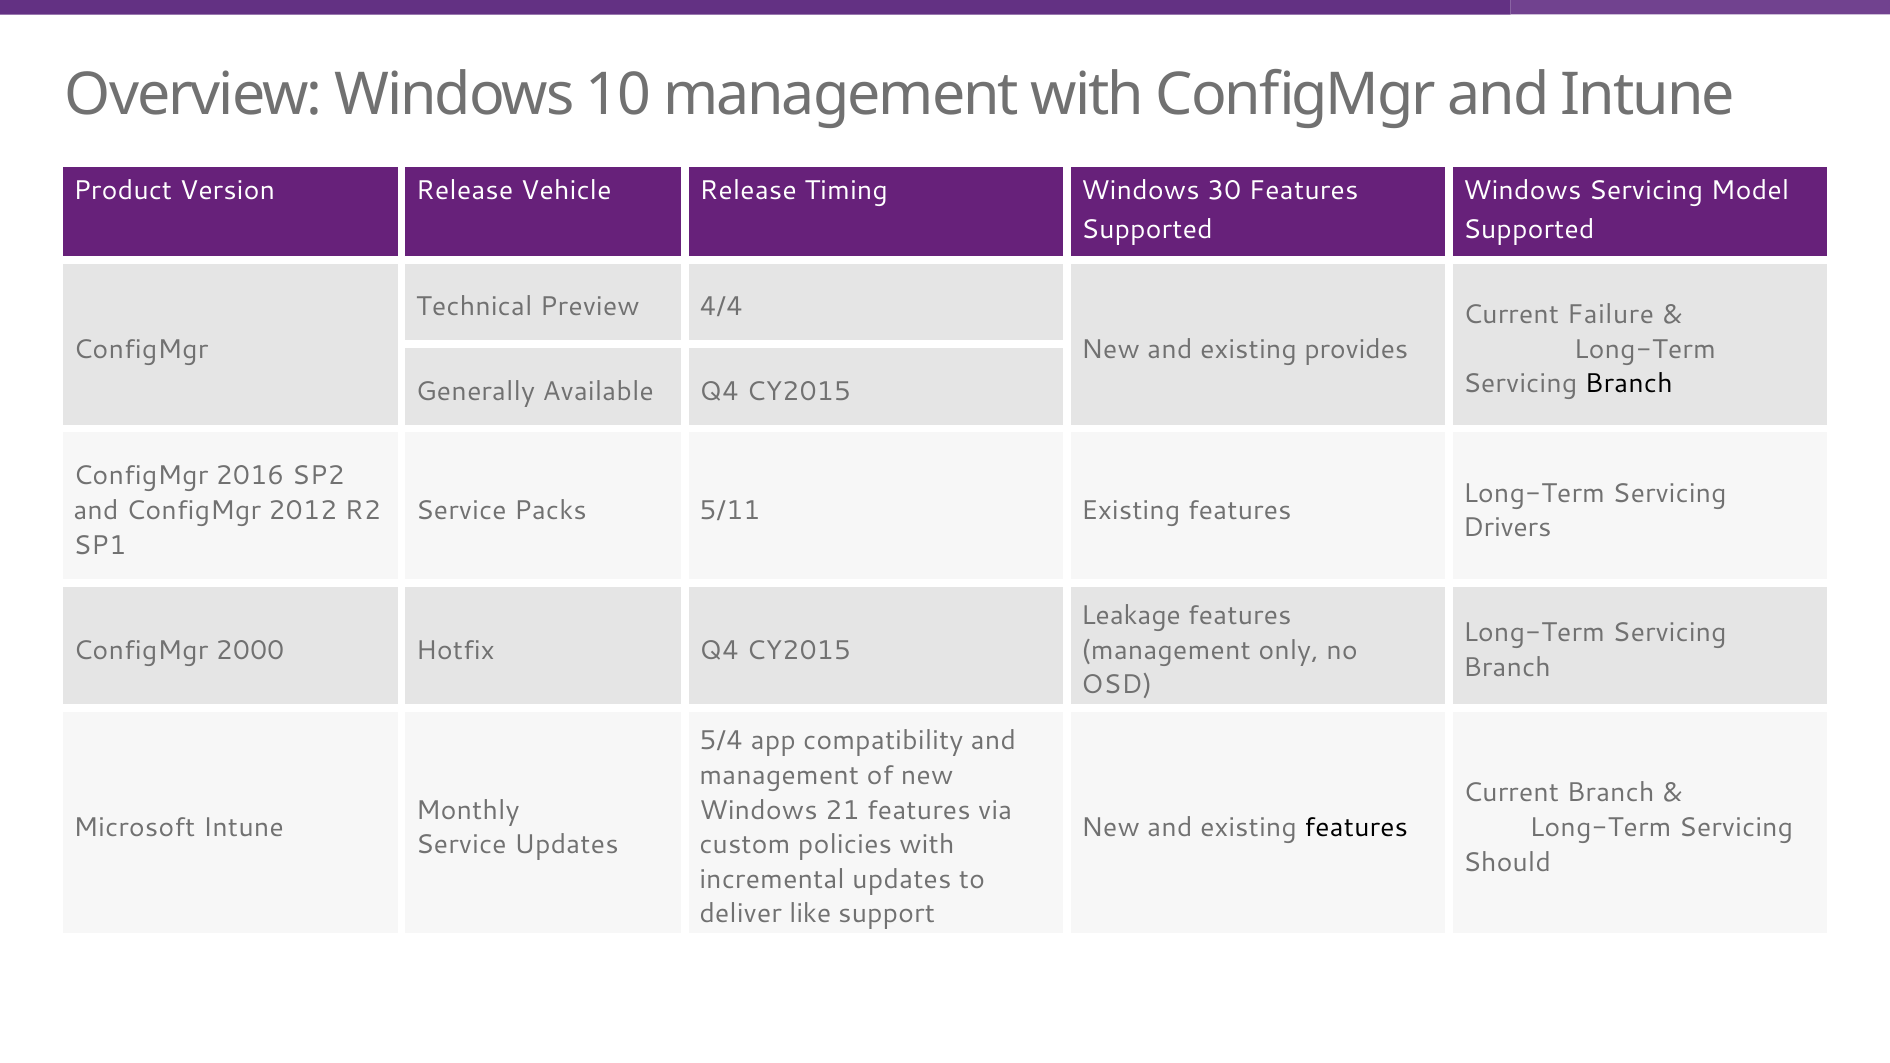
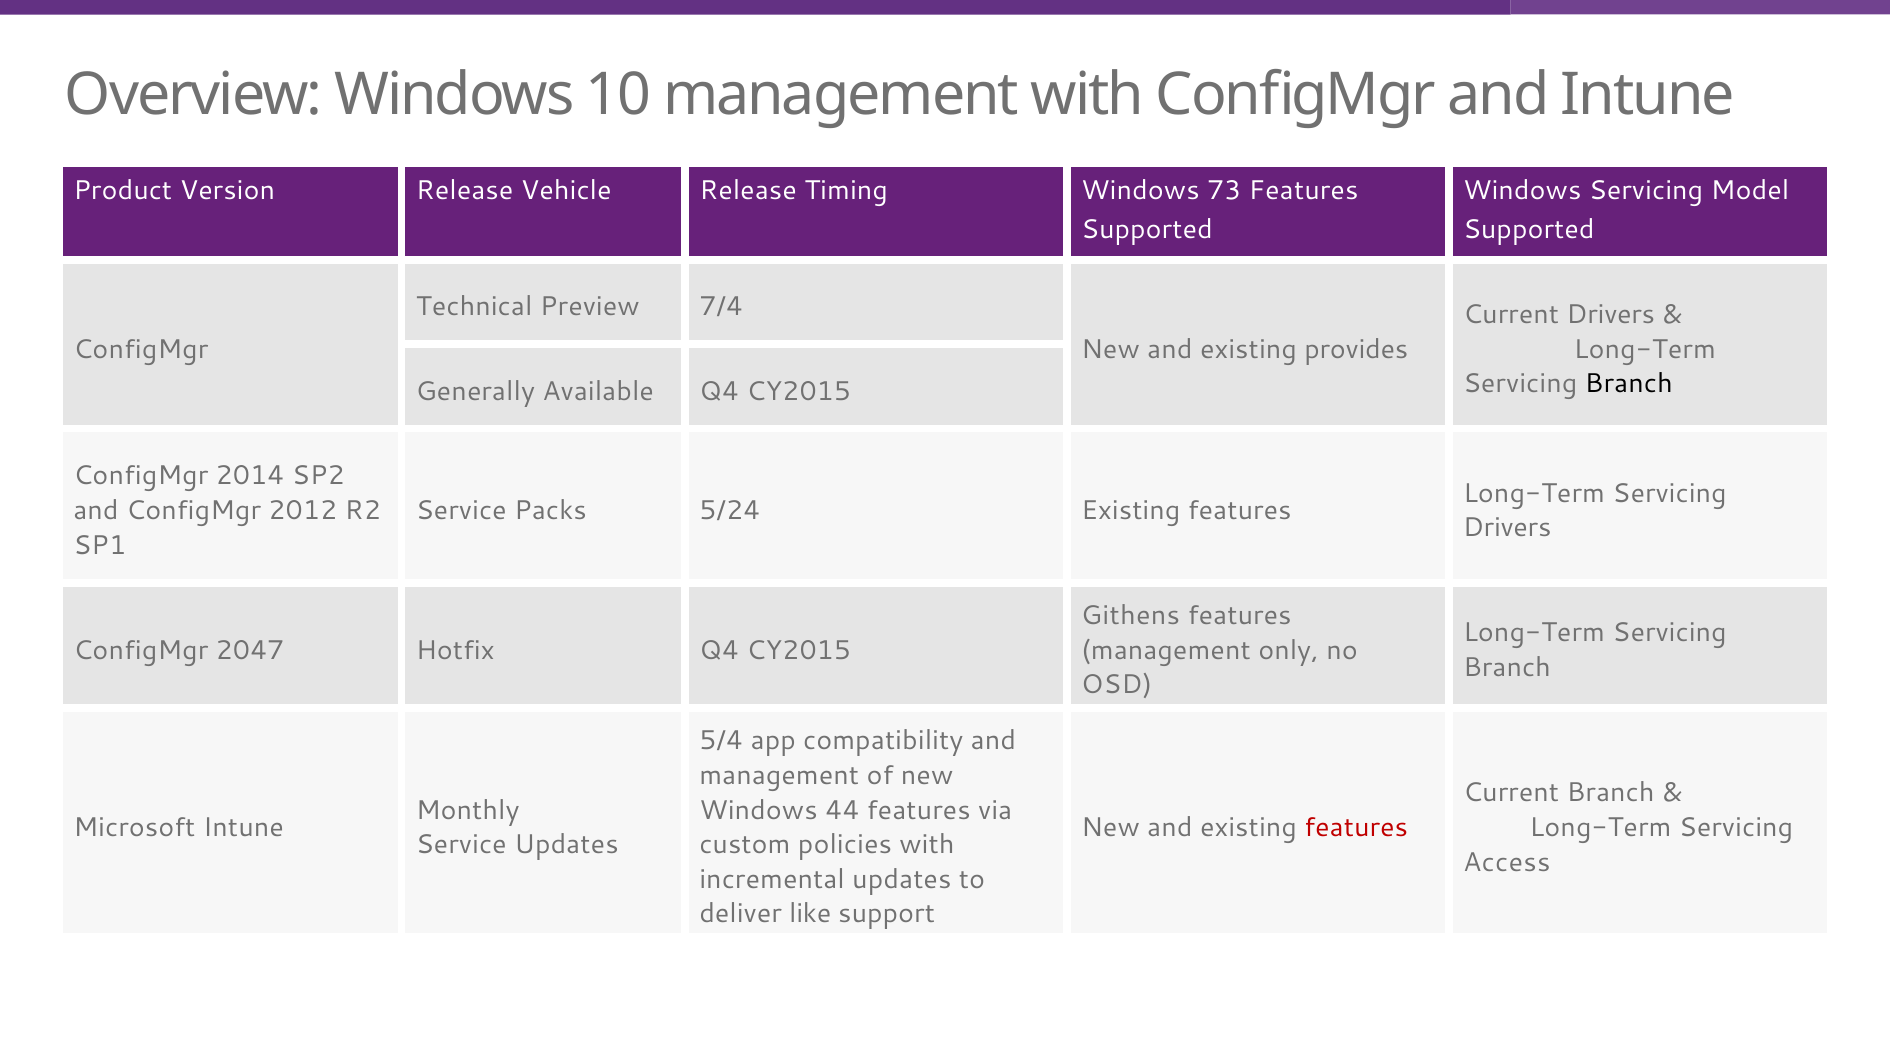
30: 30 -> 73 (1224, 191)
4/4: 4/4 -> 7/4 (721, 307)
Current Failure: Failure -> Drivers (1611, 315)
2016: 2016 -> 2014 (250, 476)
5/11: 5/11 -> 5/24 (730, 511)
Leakage: Leakage -> Githens (1131, 616)
2000: 2000 -> 2047 (250, 650)
21: 21 -> 44 (842, 810)
features colour: black -> red (1356, 827)
Should: Should -> Access (1507, 862)
